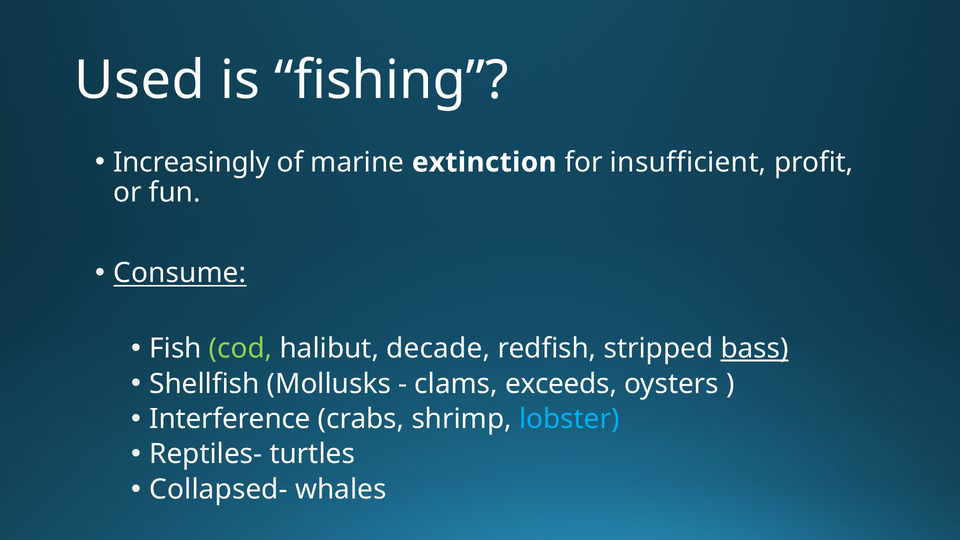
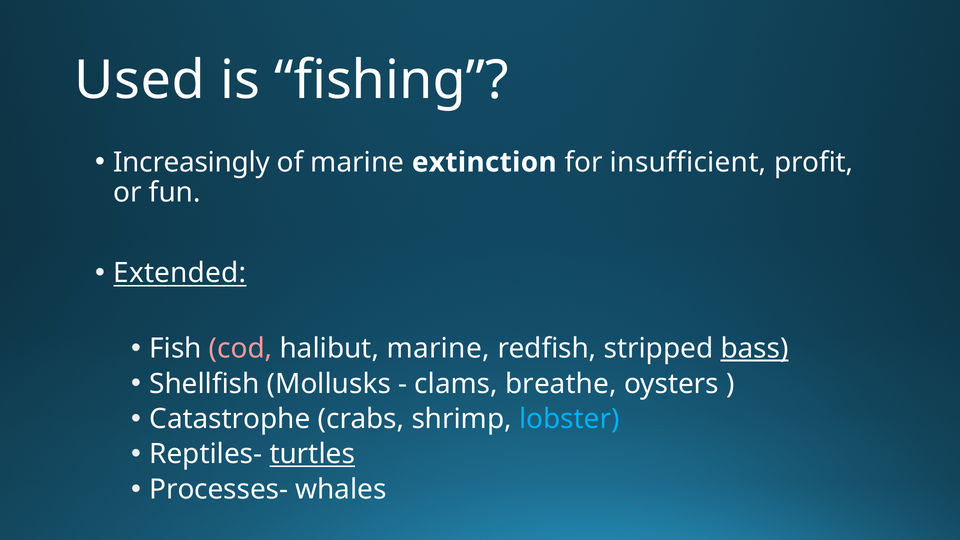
Consume: Consume -> Extended (180, 273)
cod colour: light green -> pink (241, 349)
halibut decade: decade -> marine (438, 349)
exceeds: exceeds -> breathe (561, 384)
Interference: Interference -> Catastrophe (230, 419)
turtles underline: none -> present (312, 454)
Collapsed-: Collapsed- -> Processes- (219, 489)
